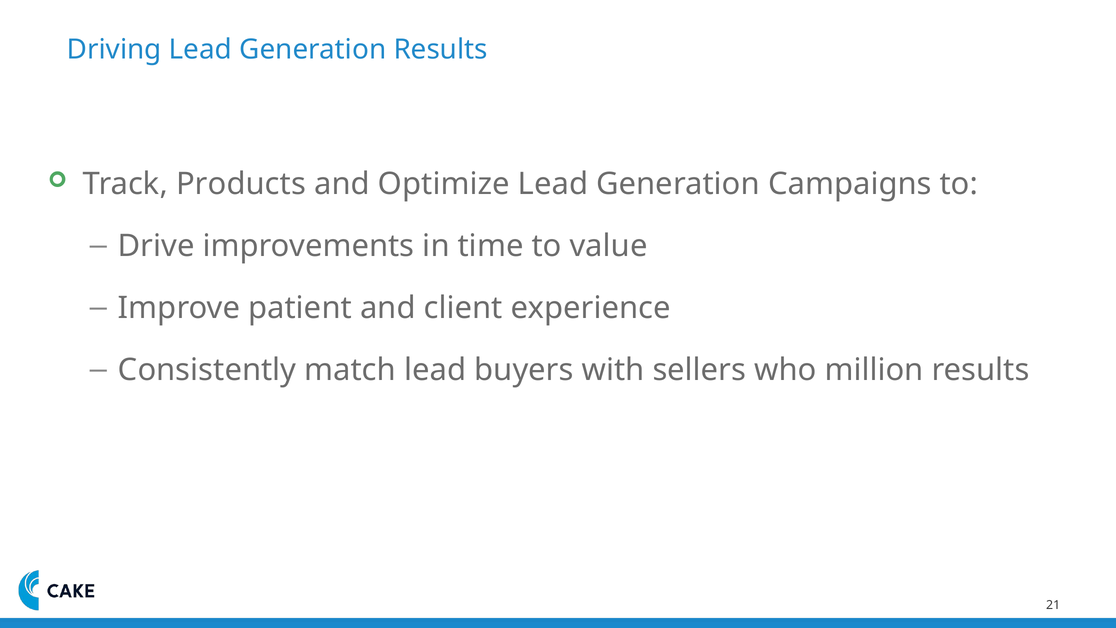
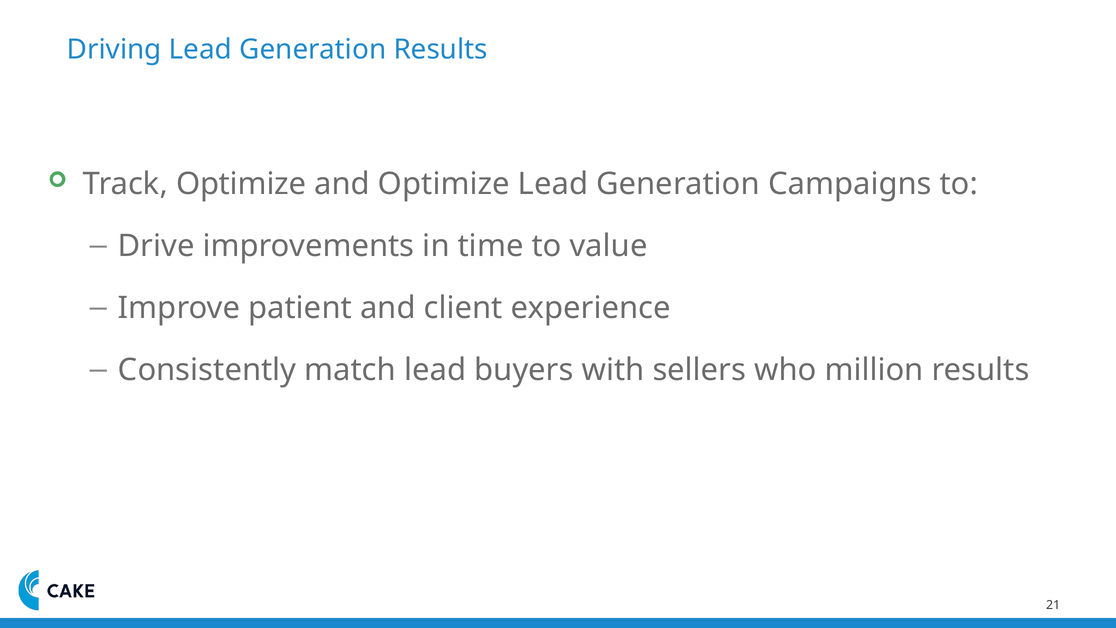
Track Products: Products -> Optimize (241, 184)
